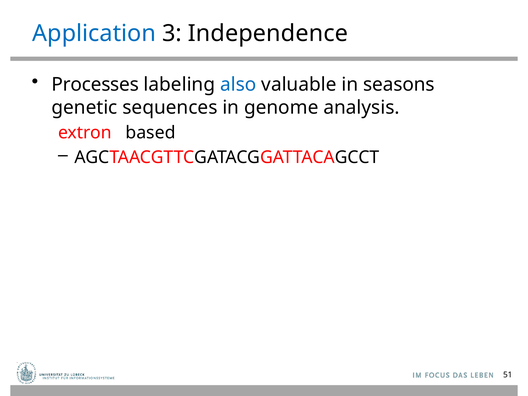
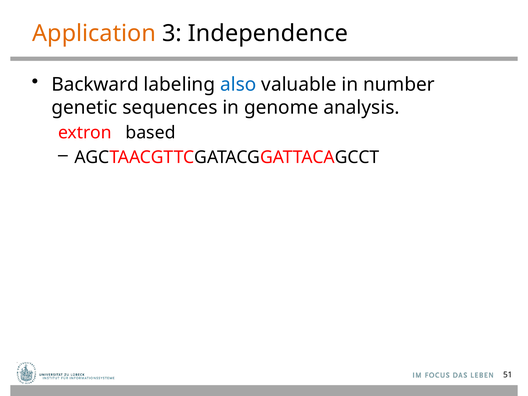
Application colour: blue -> orange (94, 33)
Processes: Processes -> Backward (95, 85)
seasons: seasons -> number (399, 85)
